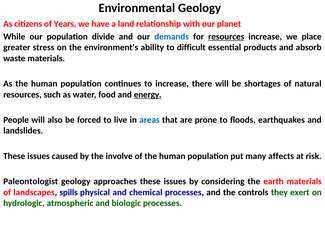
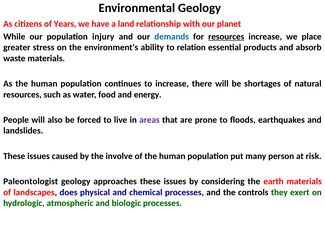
divide: divide -> injury (103, 37)
difficult: difficult -> relation (191, 47)
energy underline: present -> none (148, 94)
areas colour: blue -> purple (149, 120)
affects: affects -> person (281, 156)
spills: spills -> does (69, 192)
